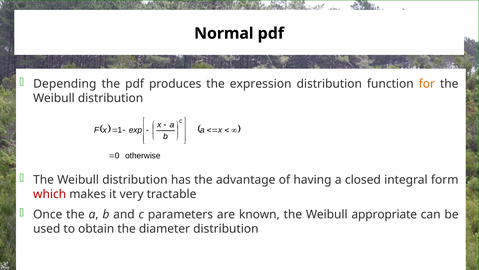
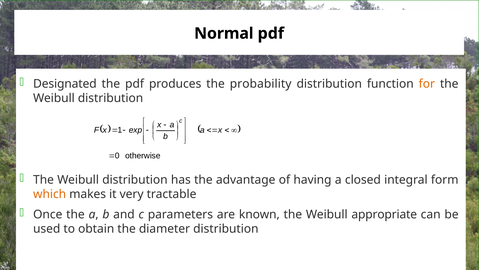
Depending: Depending -> Designated (65, 84)
expression: expression -> probability (261, 84)
which colour: red -> orange (50, 194)
